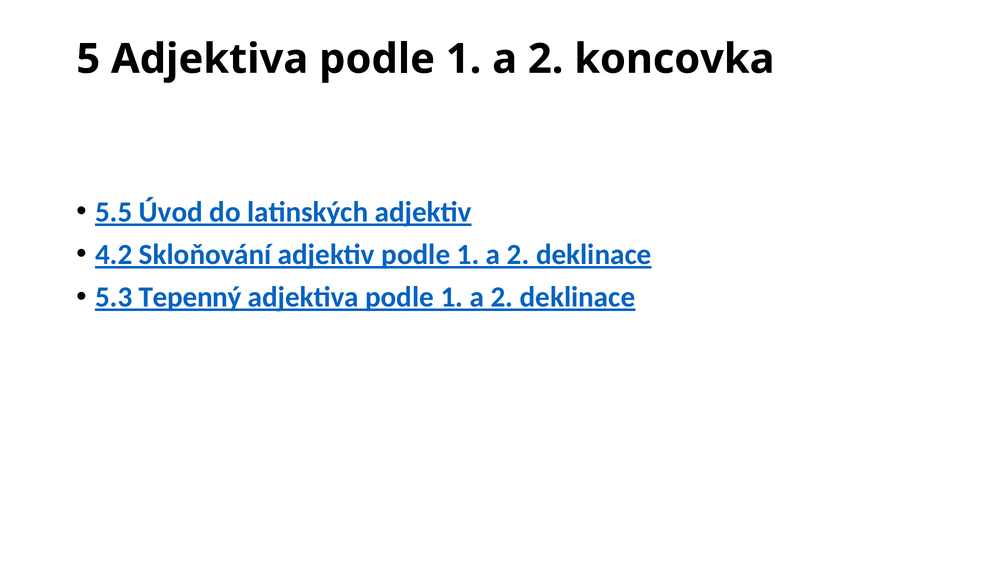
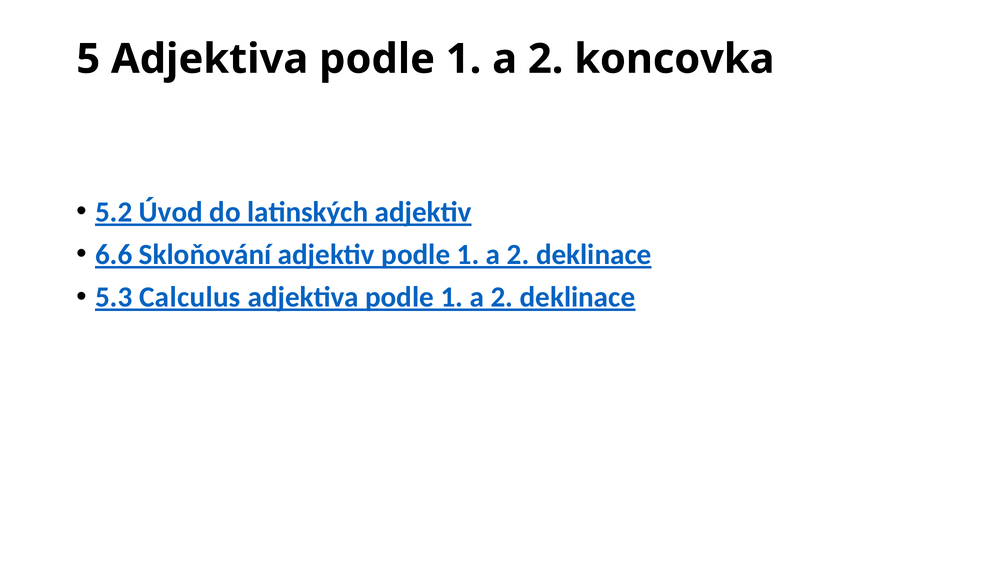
5.5: 5.5 -> 5.2 (114, 212)
4.2: 4.2 -> 6.6 (114, 255)
Tepenný: Tepenný -> Calculus (190, 297)
